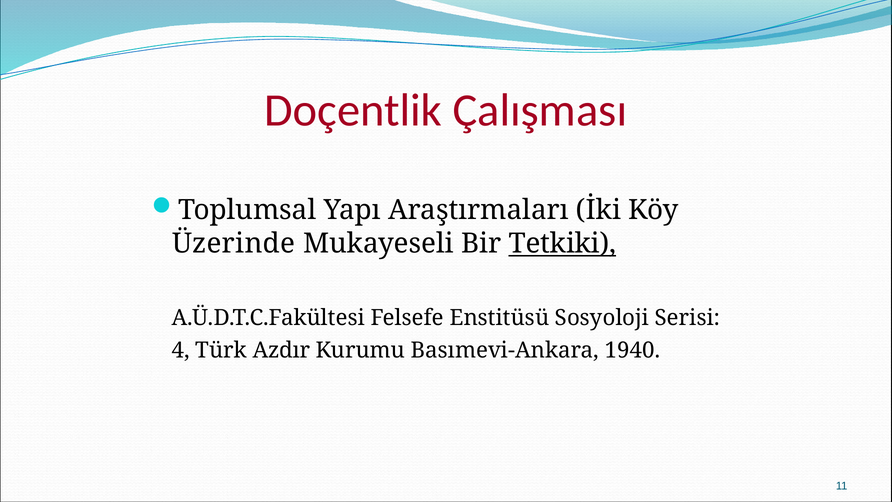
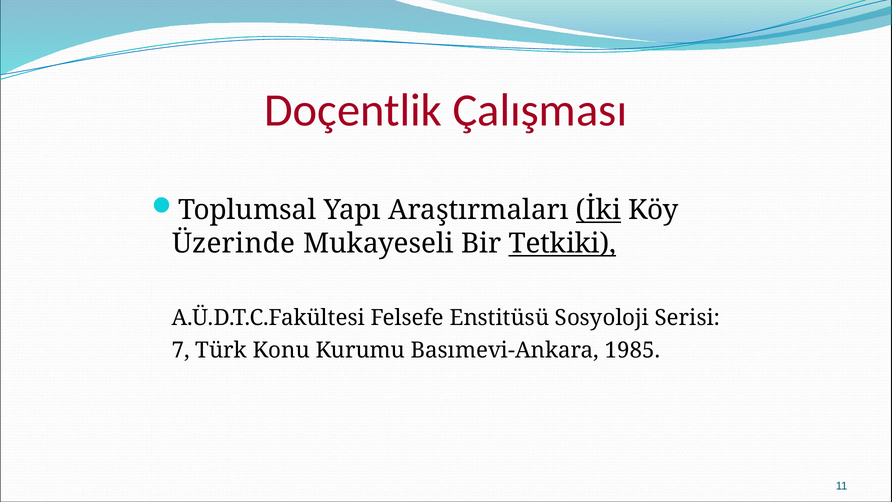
İki underline: none -> present (599, 210)
4: 4 -> 7 (181, 350)
Azdır: Azdır -> Konu (281, 350)
1940: 1940 -> 1985 (632, 350)
